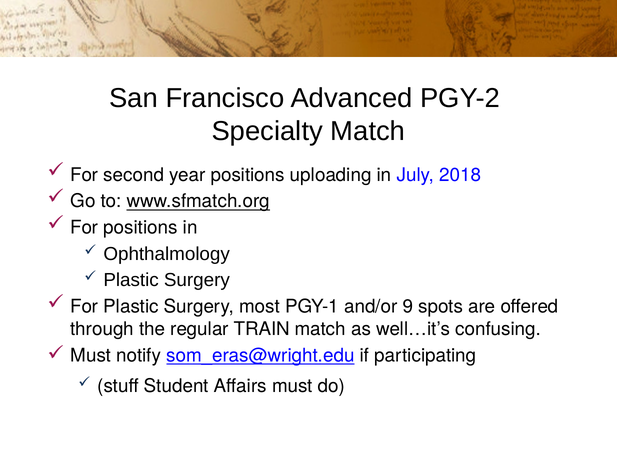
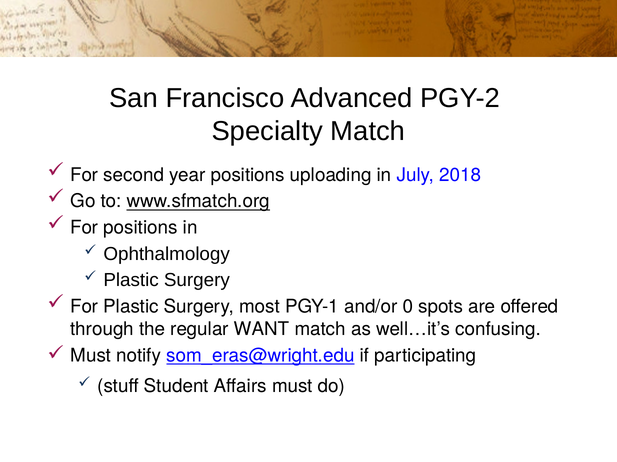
9: 9 -> 0 (408, 307)
TRAIN: TRAIN -> WANT (262, 330)
